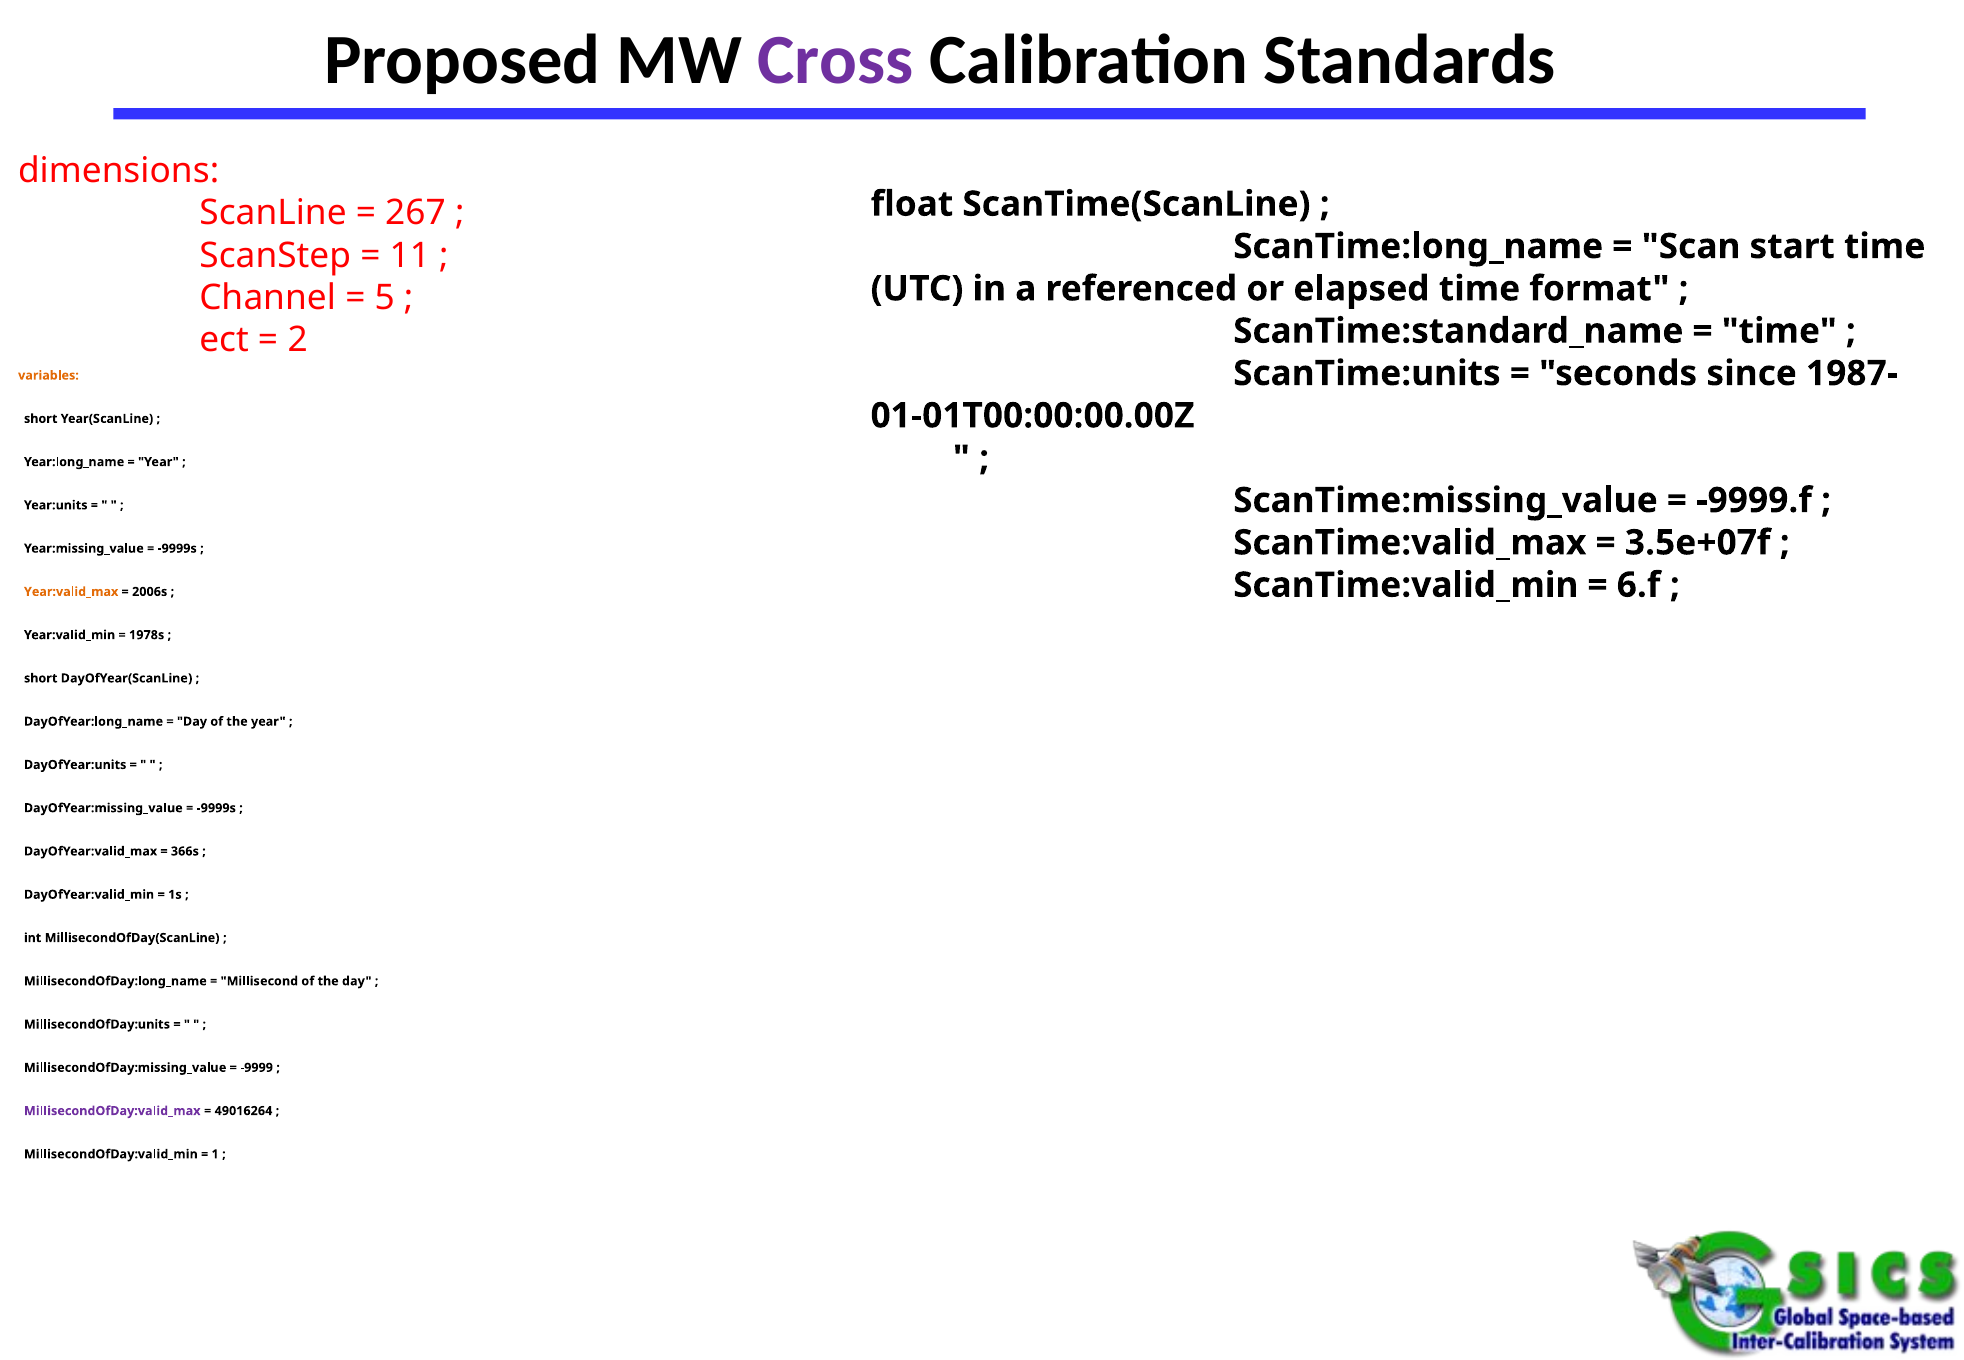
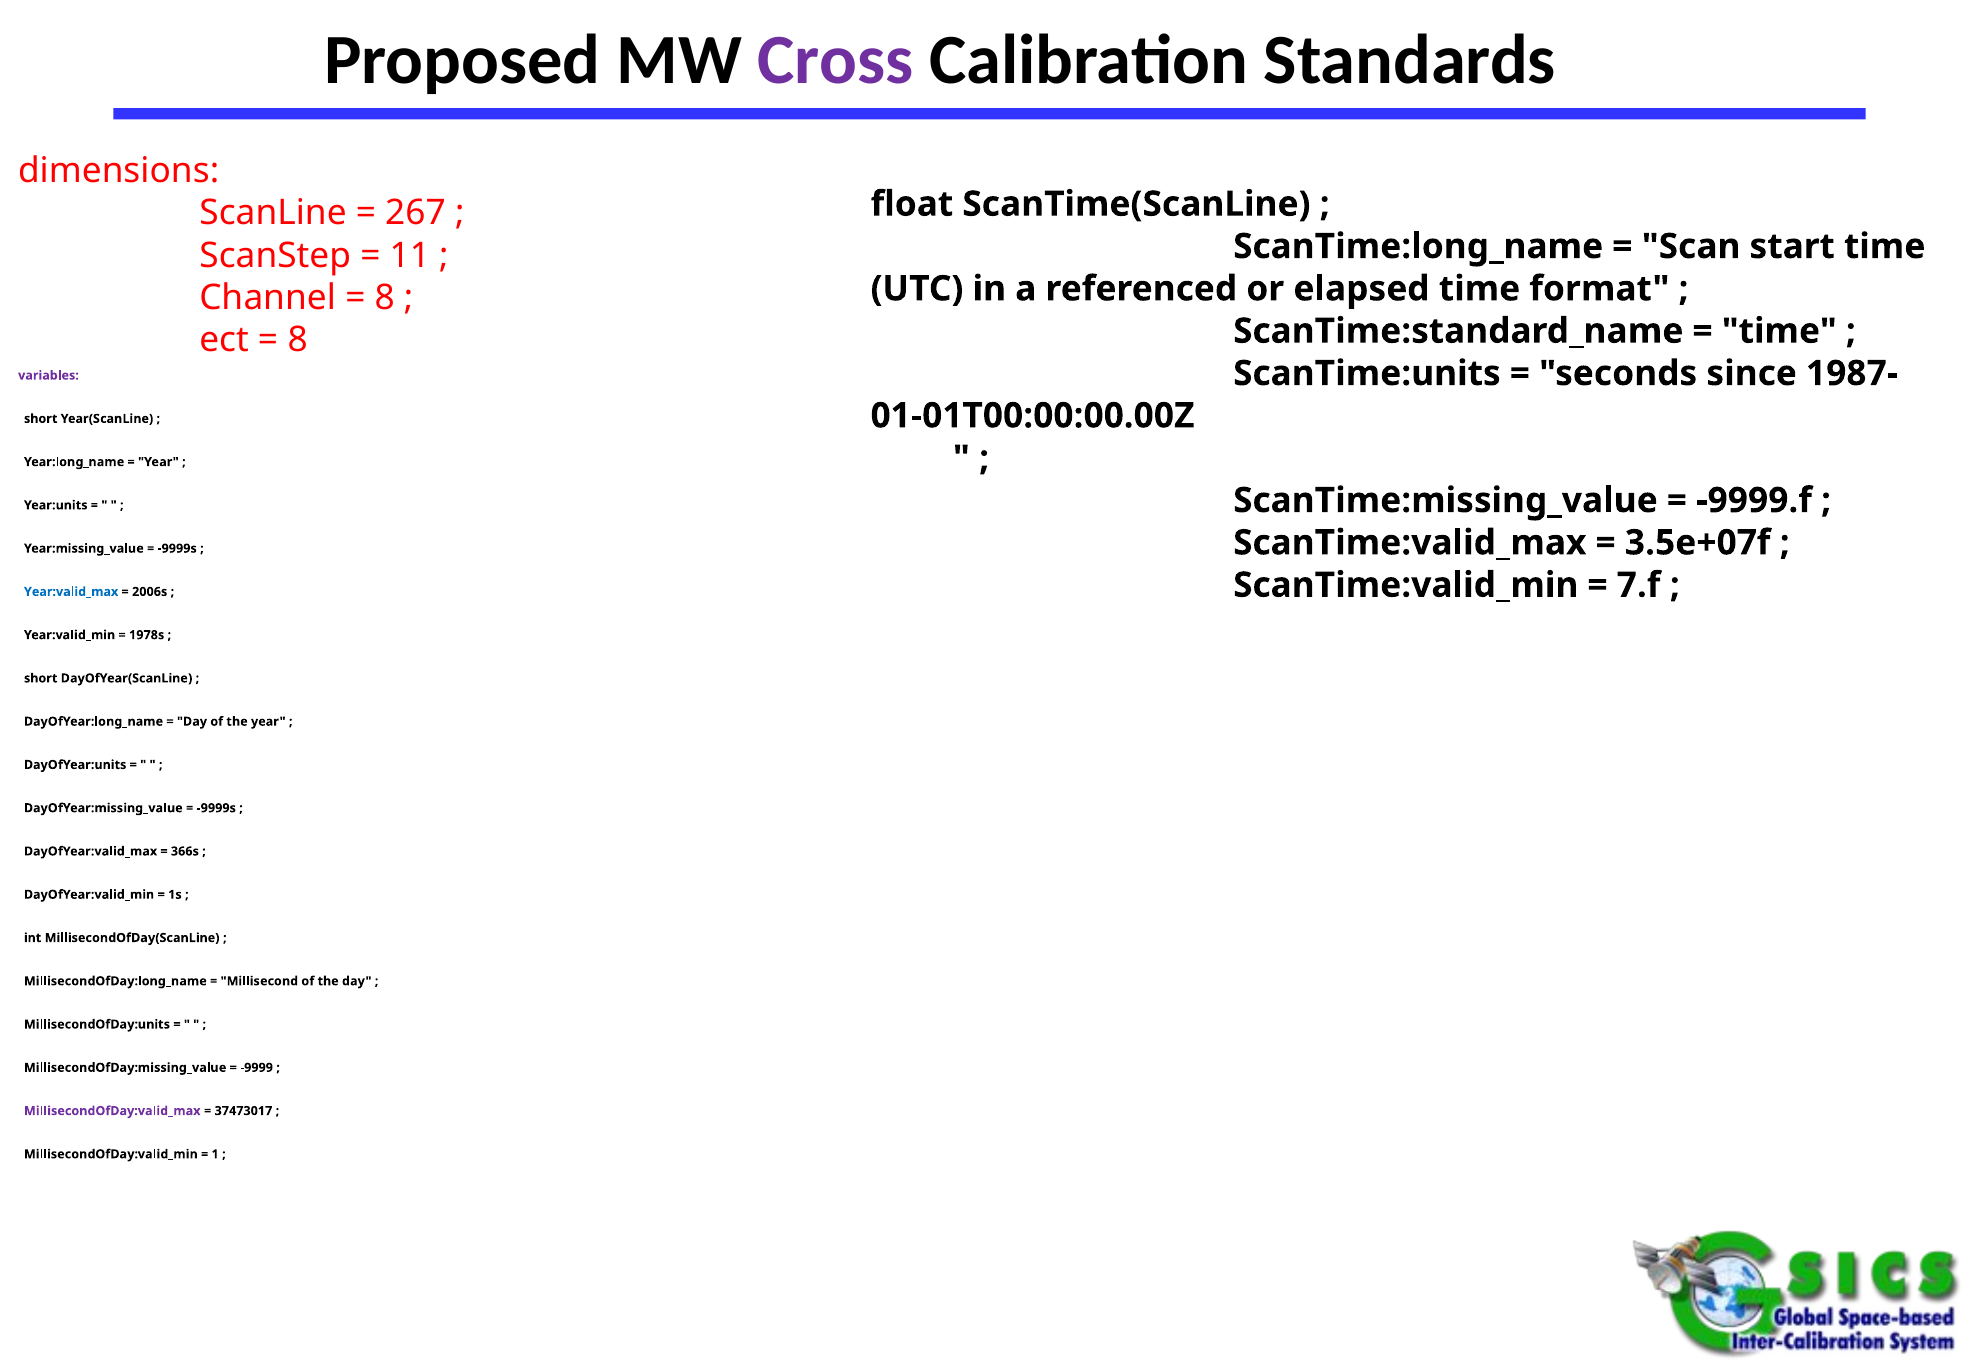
5: 5 -> 8 (385, 298)
2: 2 -> 8 (298, 340)
variables colour: orange -> purple (48, 375)
6.f: 6.f -> 7.f (1639, 585)
Year:valid_max colour: orange -> blue (71, 592)
49016264: 49016264 -> 37473017 (243, 1111)
